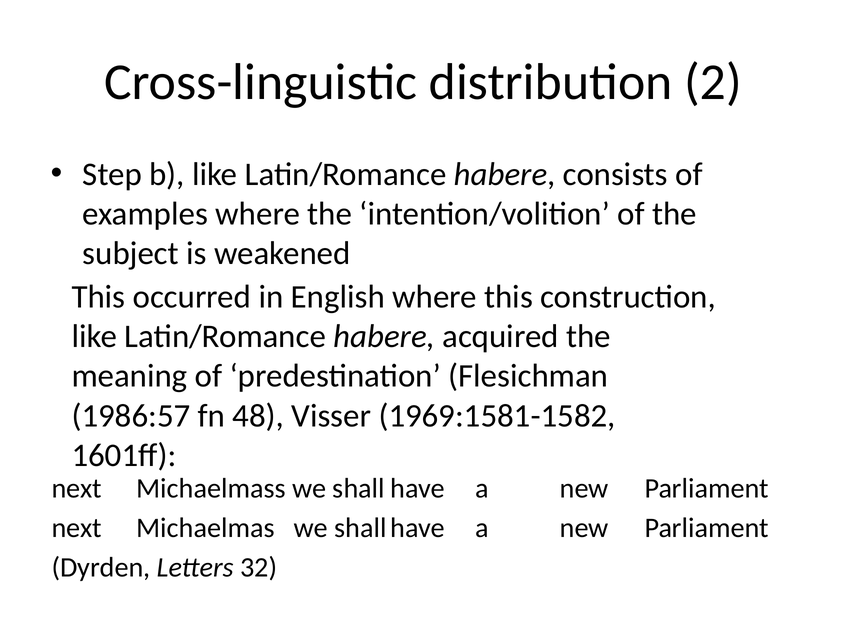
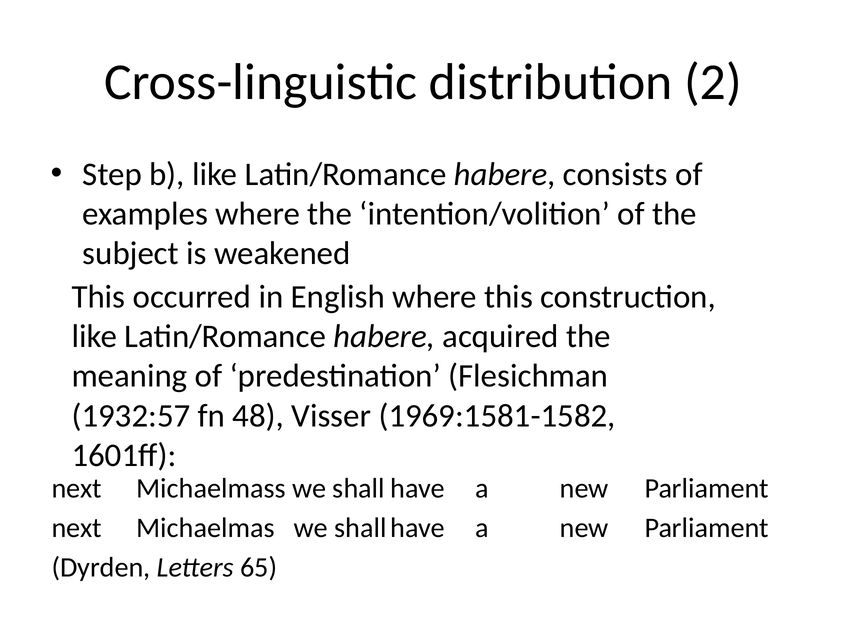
1986:57: 1986:57 -> 1932:57 (131, 416)
32: 32 -> 65 (259, 567)
